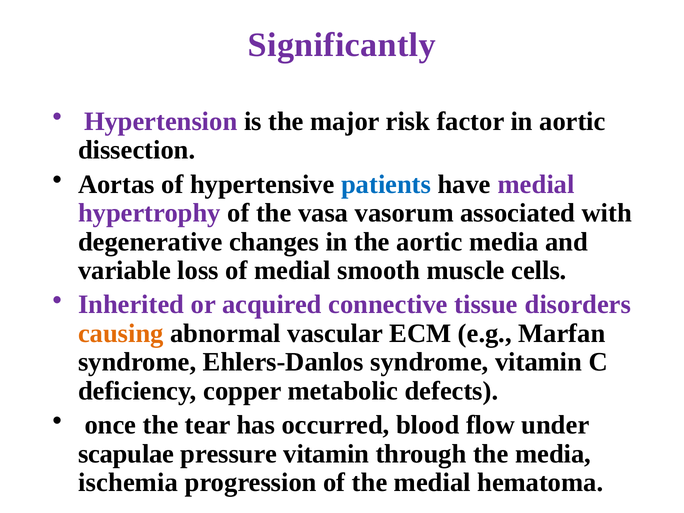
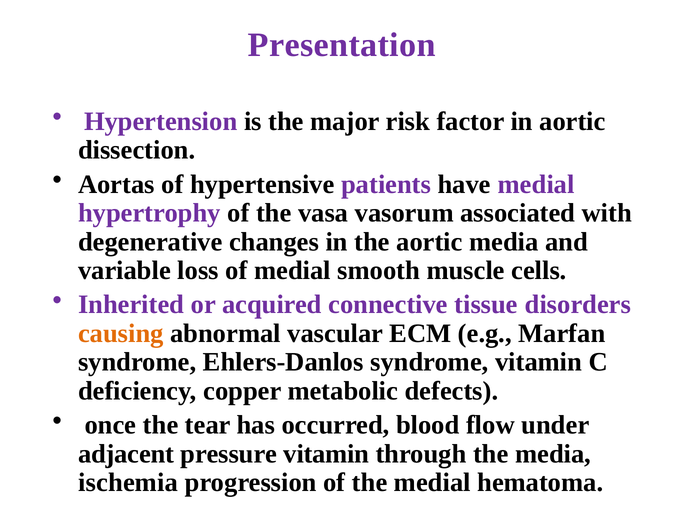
Significantly: Significantly -> Presentation (342, 45)
patients colour: blue -> purple (386, 184)
scapulae: scapulae -> adjacent (126, 454)
